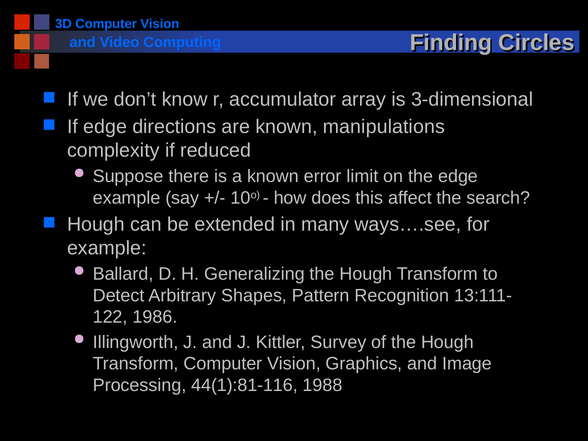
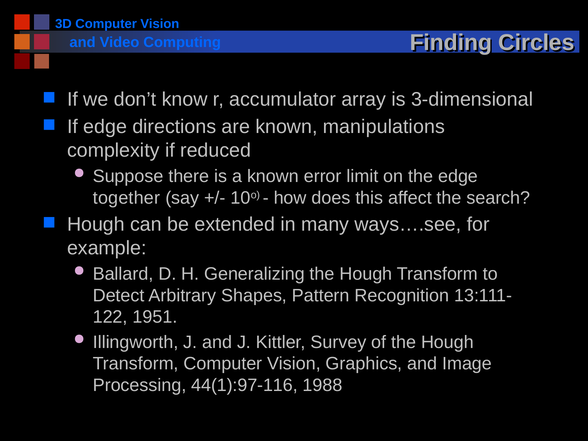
example: example -> together (126, 198)
1986: 1986 -> 1951 (155, 317)
44(1):81-116: 44(1):81-116 -> 44(1):97-116 (244, 385)
